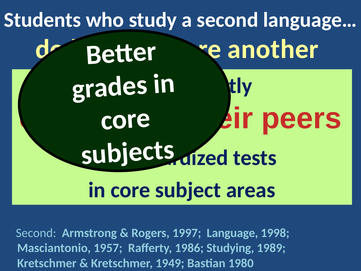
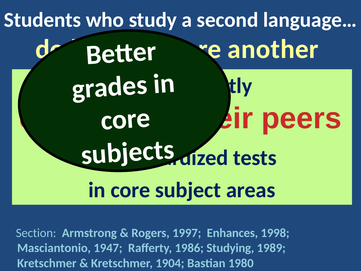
Second: Second -> Section (36, 233)
Language: Language -> Enhances (232, 233)
1957: 1957 -> 1947 (108, 248)
1949: 1949 -> 1904 (170, 263)
